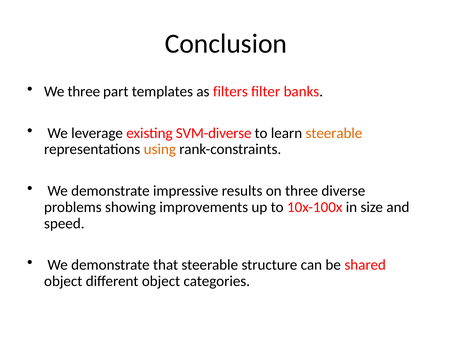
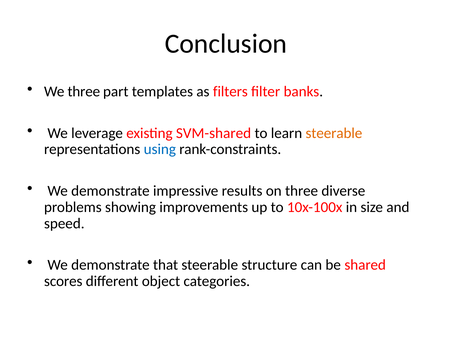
SVM-diverse: SVM-diverse -> SVM-shared (214, 133)
using colour: orange -> blue (160, 149)
object: object -> scores (63, 281)
